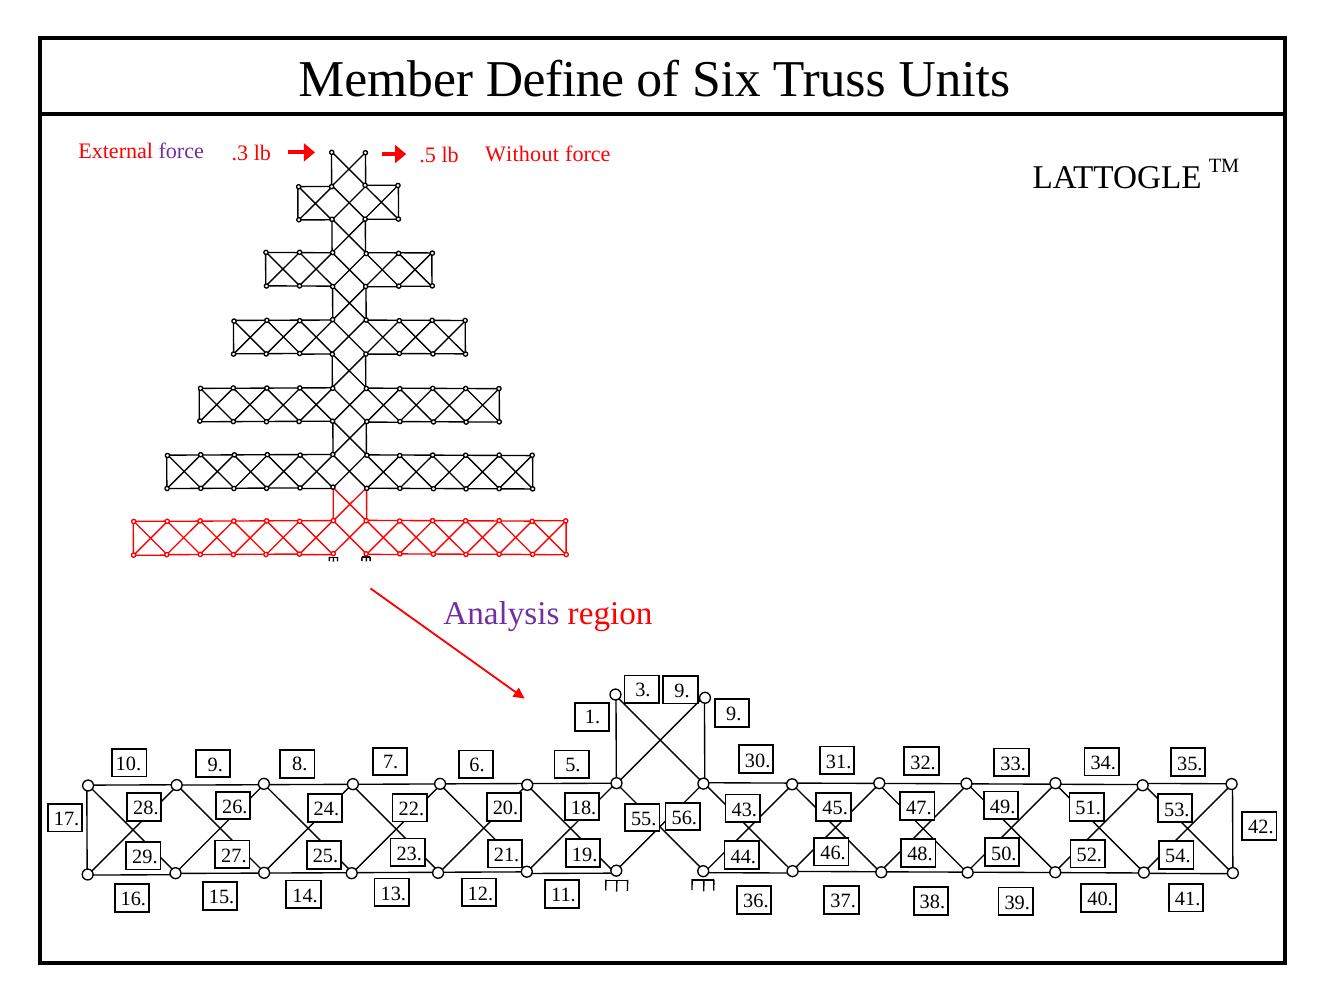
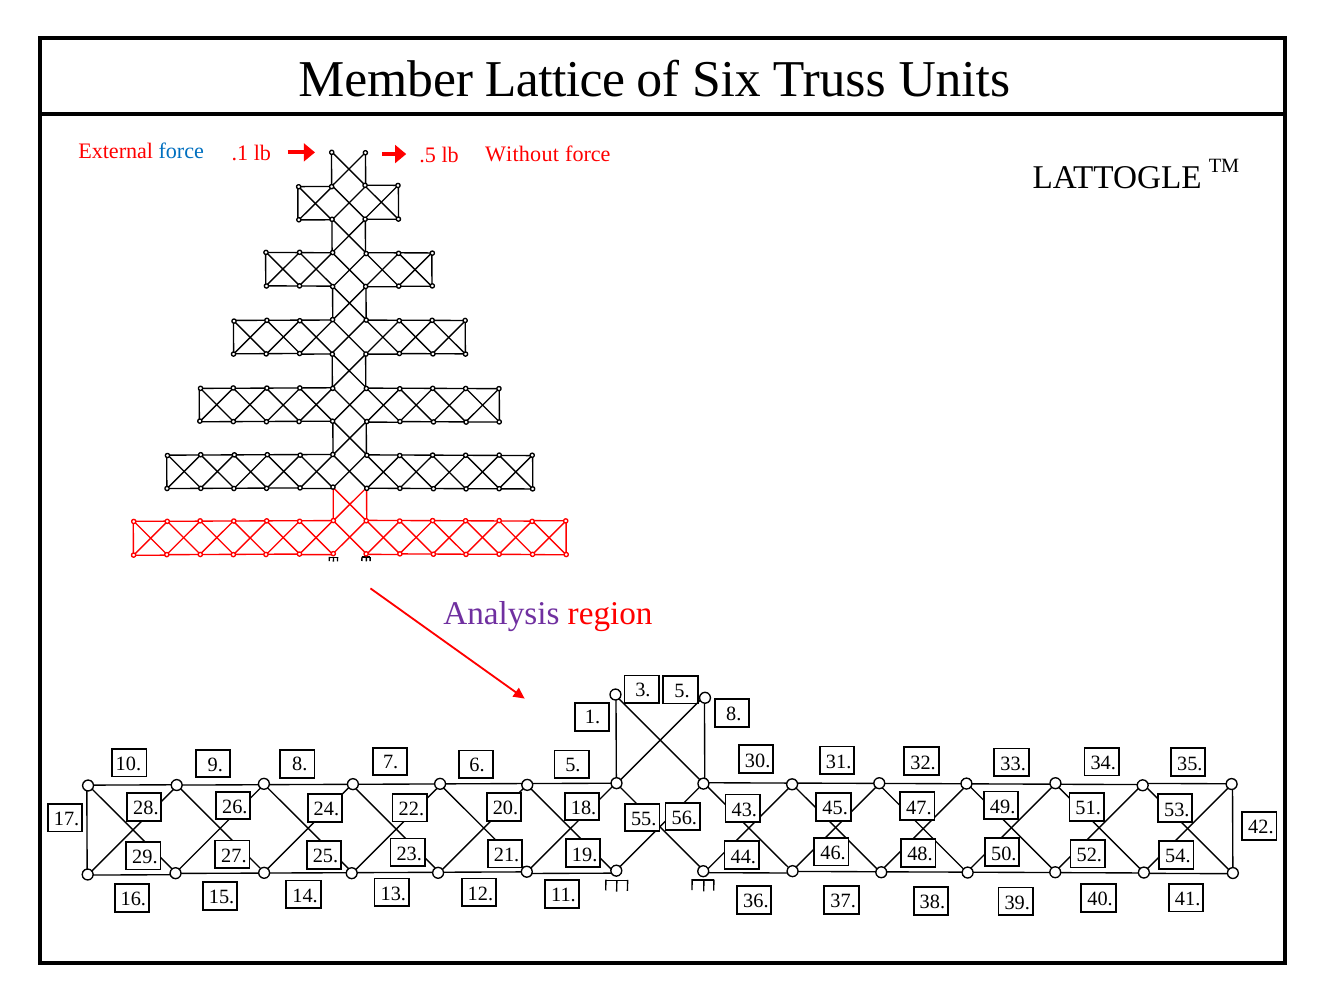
Define: Define -> Lattice (555, 79)
force colour: purple -> blue (181, 151)
.3: .3 -> .1 (240, 153)
3 9: 9 -> 5 (682, 691)
1 9: 9 -> 8 (734, 715)
